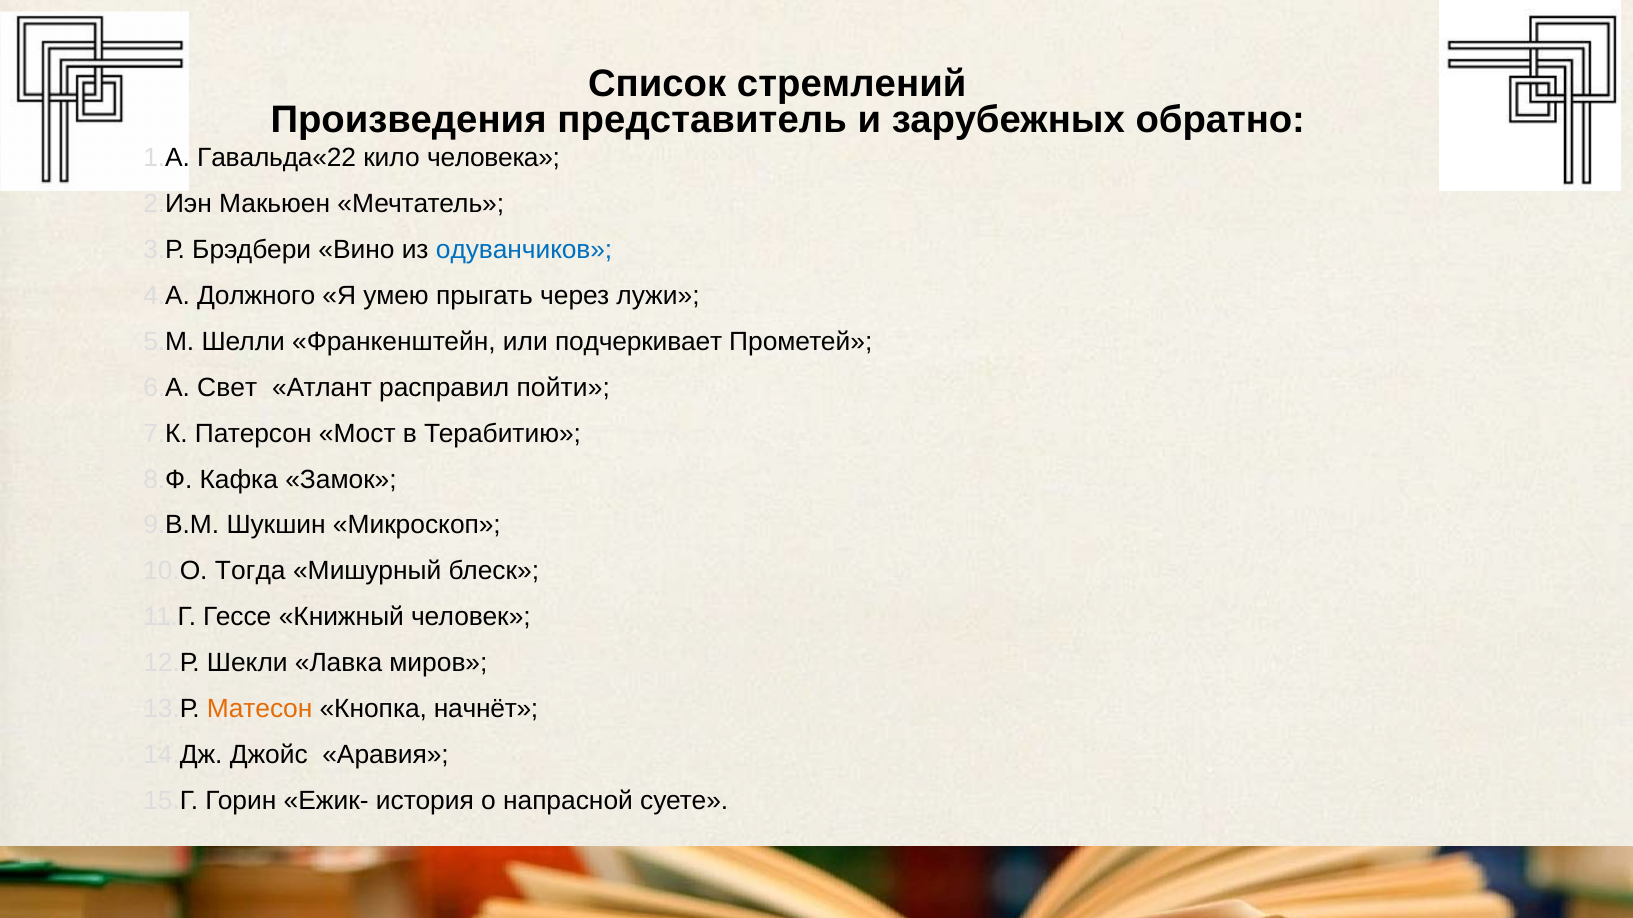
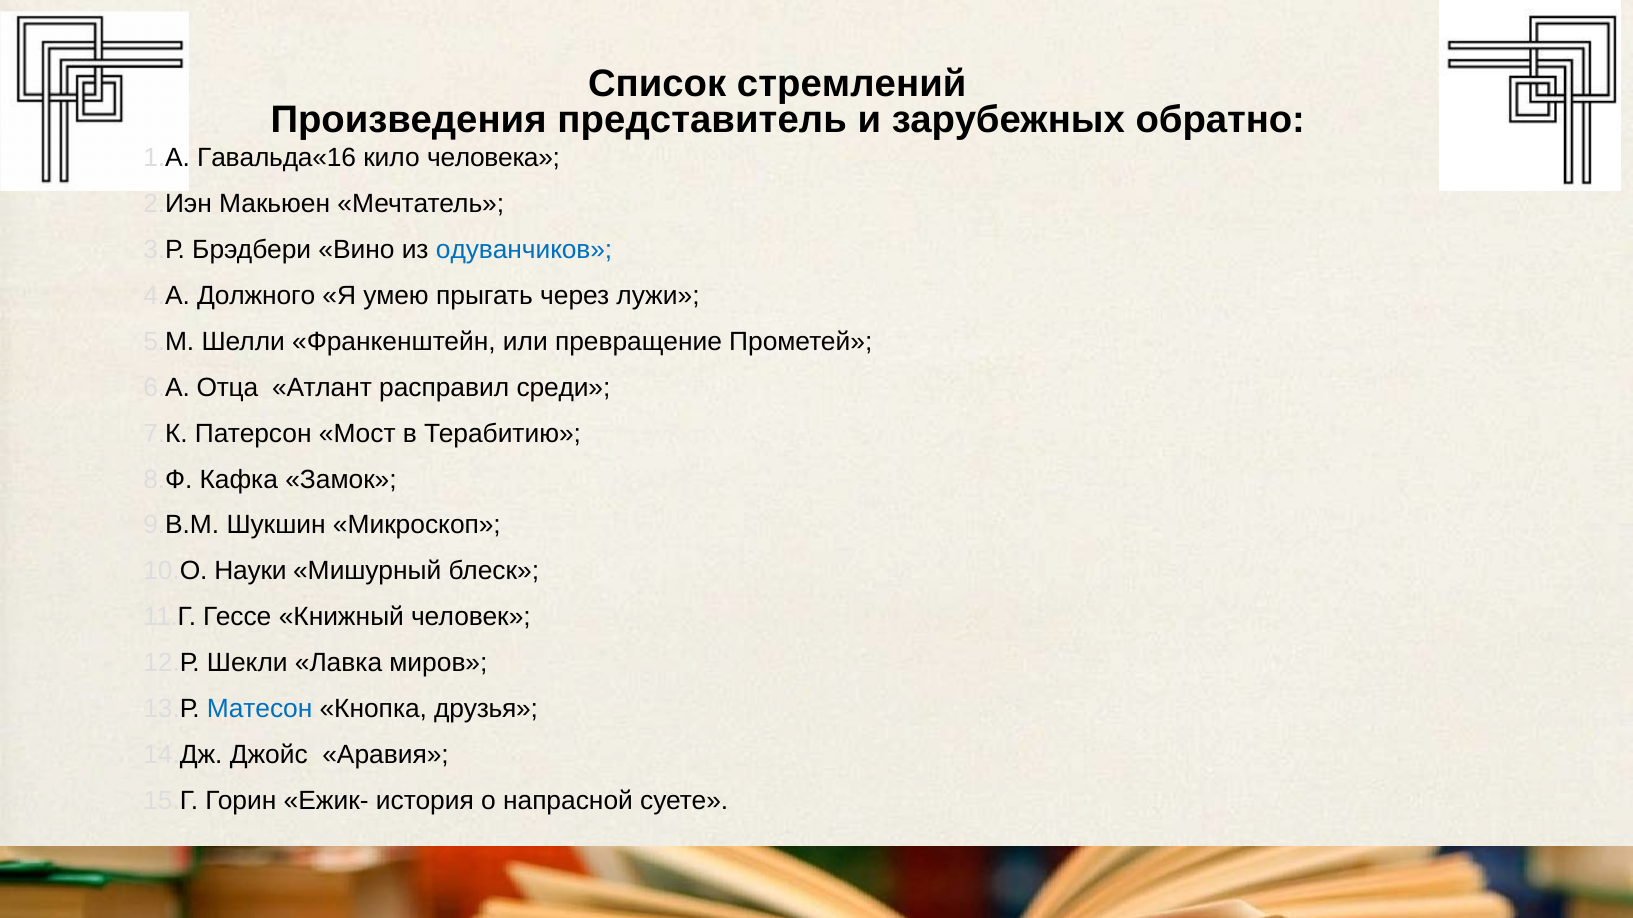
Гавальда«22: Гавальда«22 -> Гавальда«16 (277, 158)
подчеркивает: подчеркивает -> превращение (639, 342)
Свет: Свет -> Отца (227, 388)
пойти: пойти -> среди (563, 388)
Тогда: Тогда -> Науки (250, 572)
Матесон colour: orange -> blue (260, 709)
начнёт: начнёт -> друзья (486, 709)
